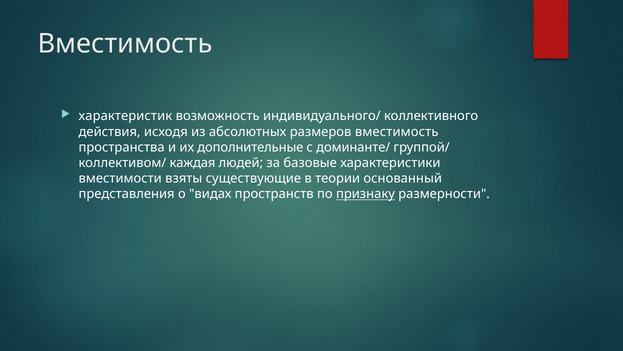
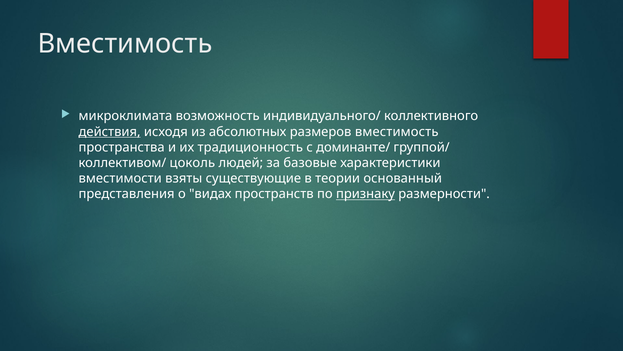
характеристик: характеристик -> микроклимата (125, 116)
действия underline: none -> present (110, 132)
дополнительные: дополнительные -> традиционность (250, 147)
каждая: каждая -> цоколь (192, 163)
